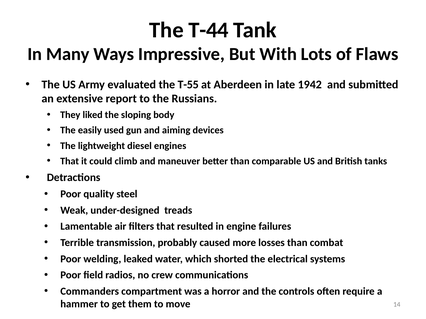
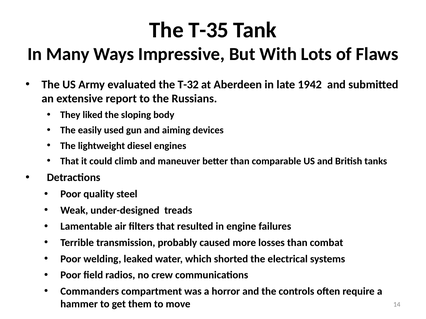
T-44: T-44 -> T-35 (209, 30)
T-55: T-55 -> T-32 (188, 85)
